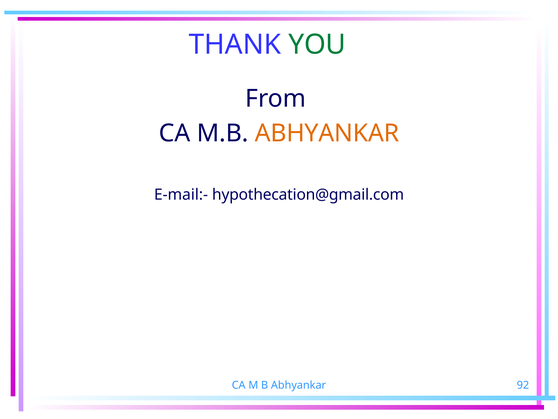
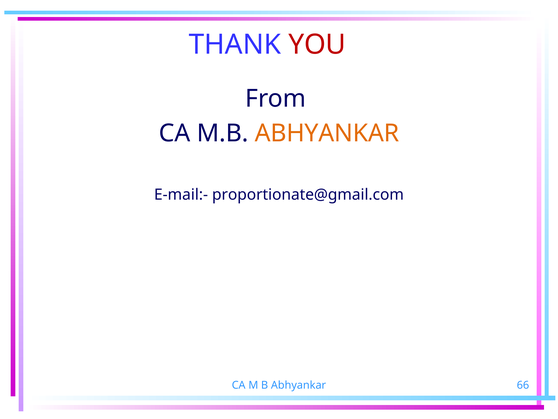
YOU colour: green -> red (317, 45)
hypothecation@gmail.com: hypothecation@gmail.com -> proportionate@gmail.com (308, 195)
92: 92 -> 66 (523, 385)
